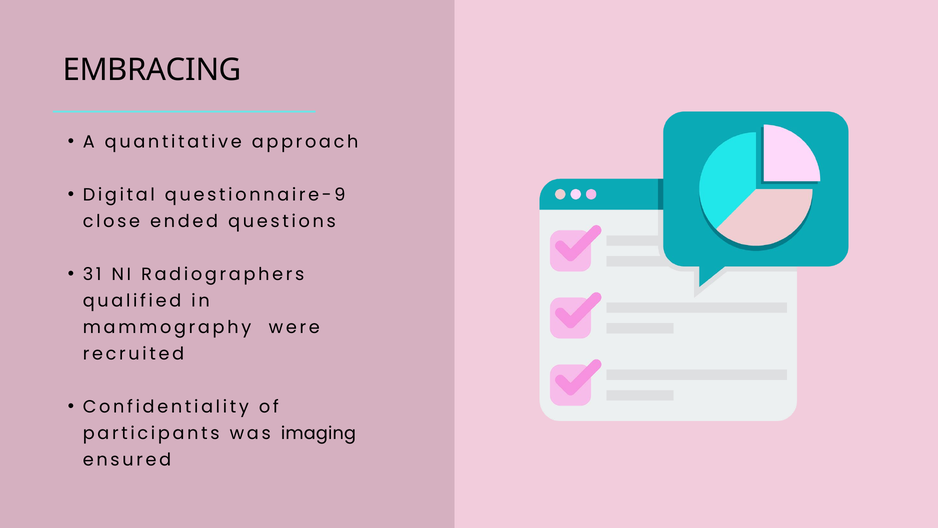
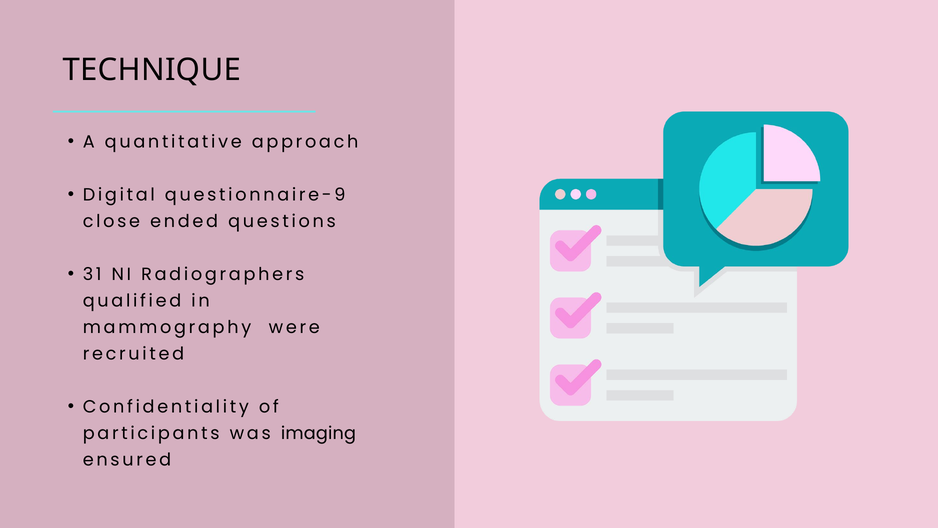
EMBRACING: EMBRACING -> TECHNIQUE (152, 70)
